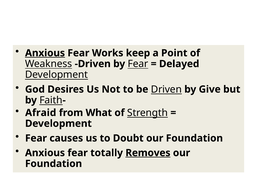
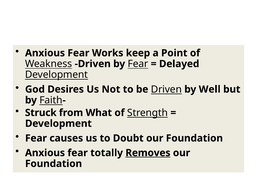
Anxious underline: present -> none (45, 53)
Give: Give -> Well (210, 89)
Afraid: Afraid -> Struck (41, 113)
